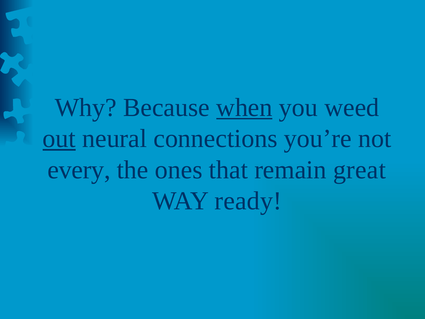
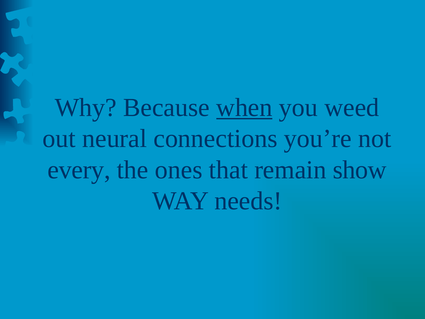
out underline: present -> none (59, 139)
great: great -> show (360, 170)
ready: ready -> needs (248, 201)
